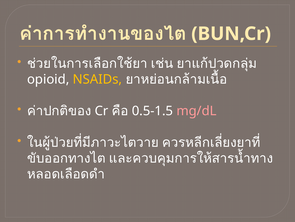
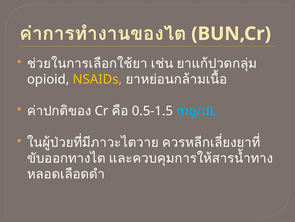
mg/dL colour: pink -> light blue (197, 111)
